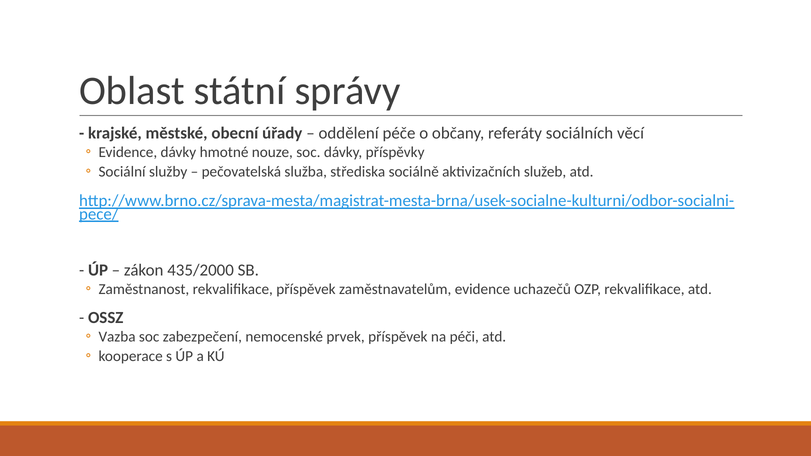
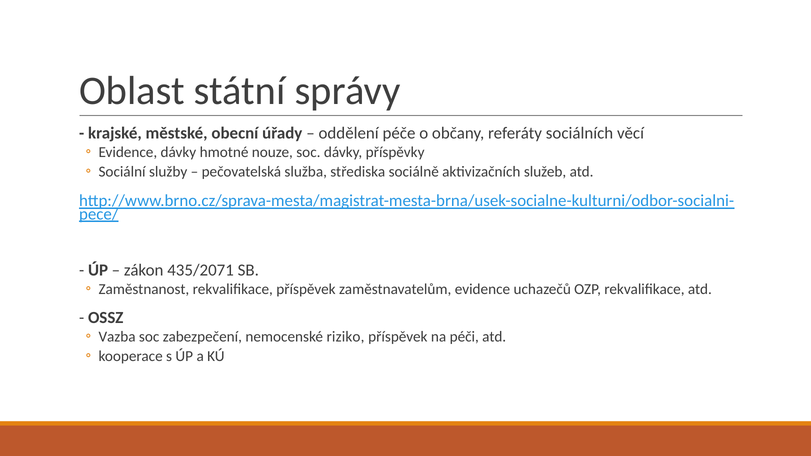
435/2000: 435/2000 -> 435/2071 (201, 270)
prvek: prvek -> riziko (345, 337)
